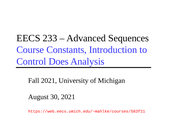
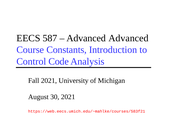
233: 233 -> 587 (50, 38)
Advanced Sequences: Sequences -> Advanced (128, 38)
Does: Does -> Code (59, 61)
